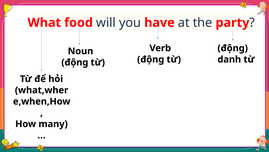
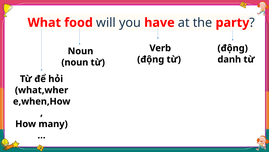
động: động -> noun (75, 62)
